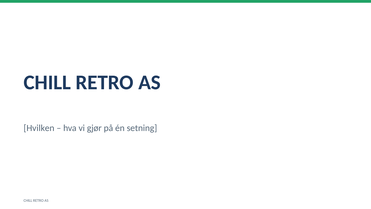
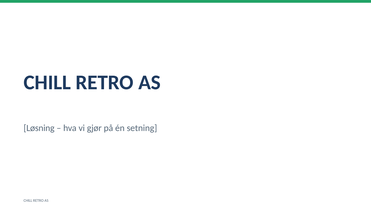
Hvilken: Hvilken -> Løsning (39, 128)
